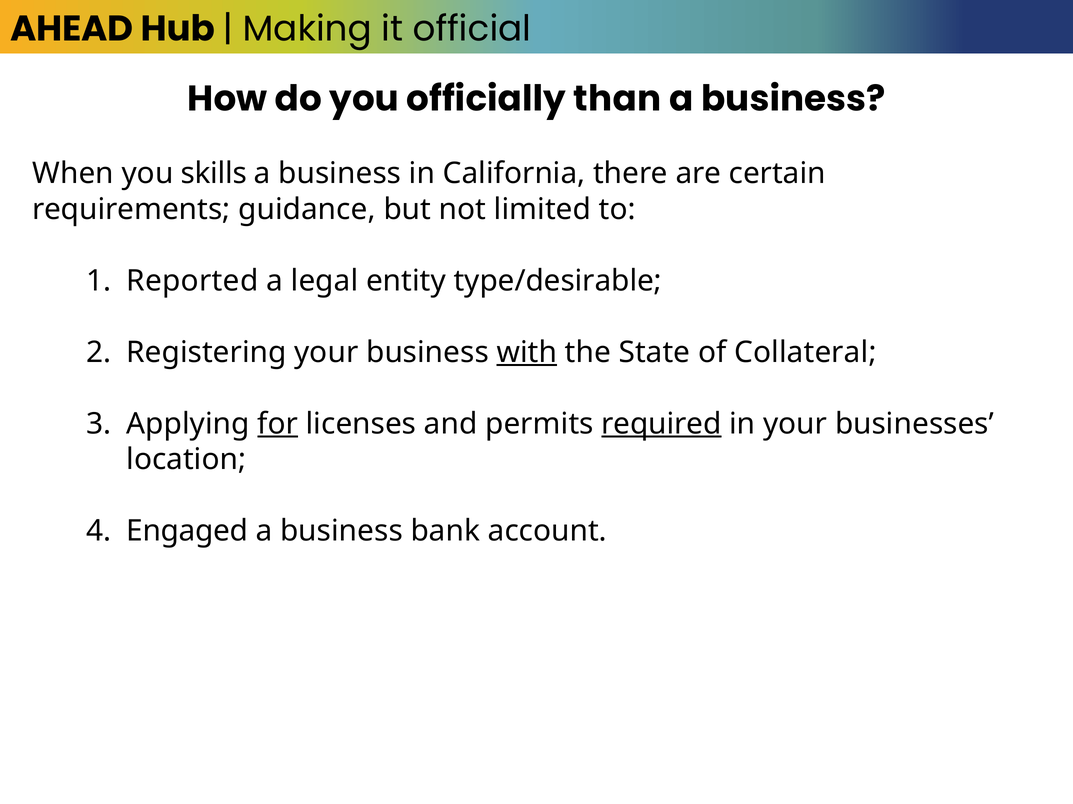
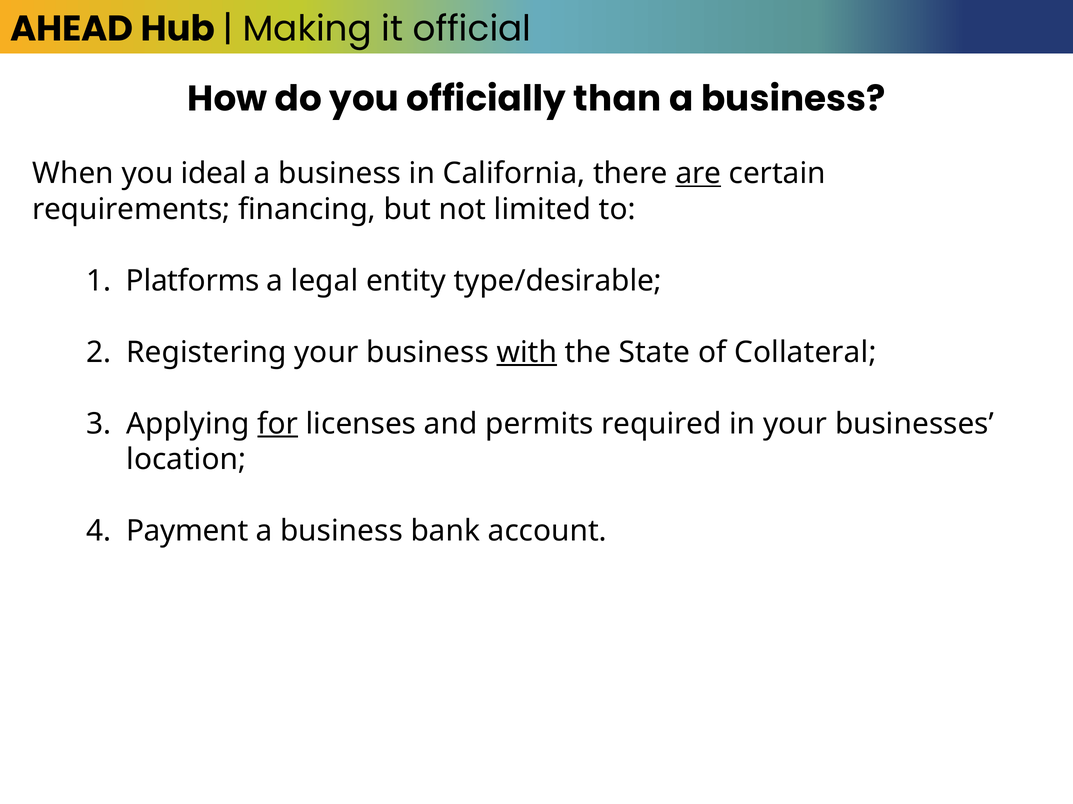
skills: skills -> ideal (214, 174)
are underline: none -> present (698, 174)
guidance: guidance -> financing (307, 209)
Reported: Reported -> Platforms (193, 281)
required underline: present -> none (661, 424)
Engaged: Engaged -> Payment (187, 531)
